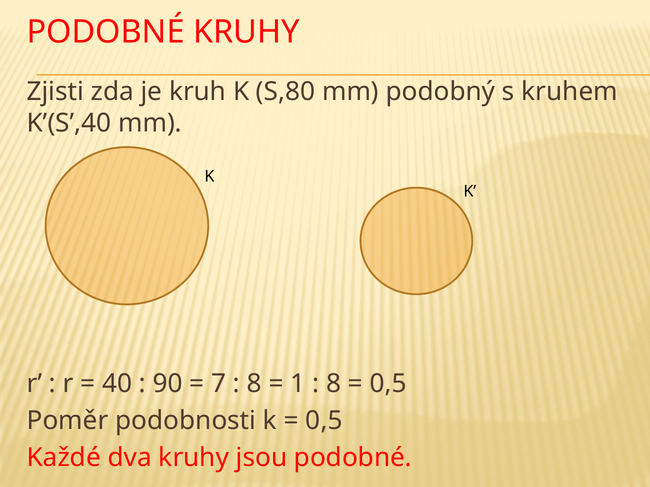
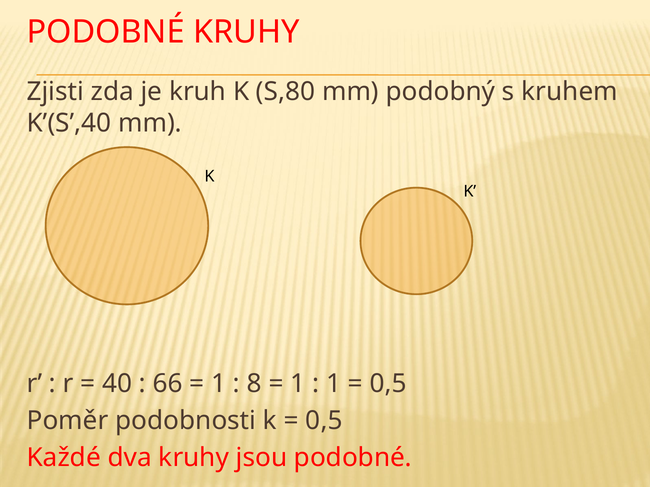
90: 90 -> 66 (168, 384)
7: 7 -> 1 (219, 384)
8: 8 -> 1 (334, 384)
